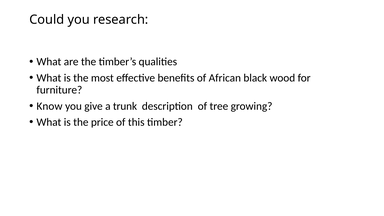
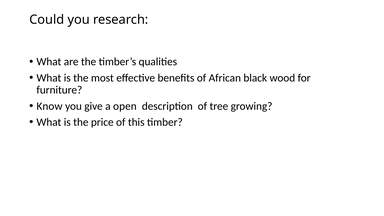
trunk: trunk -> open (125, 106)
